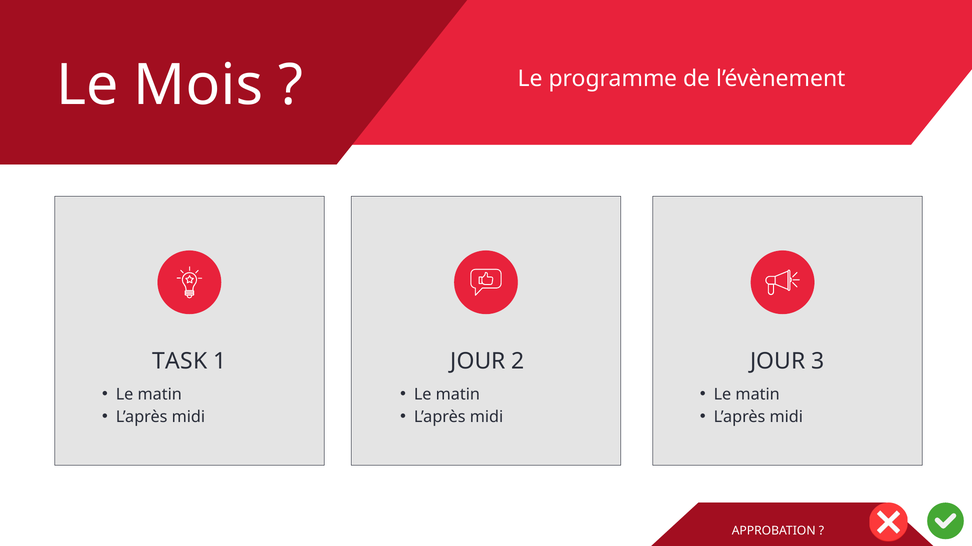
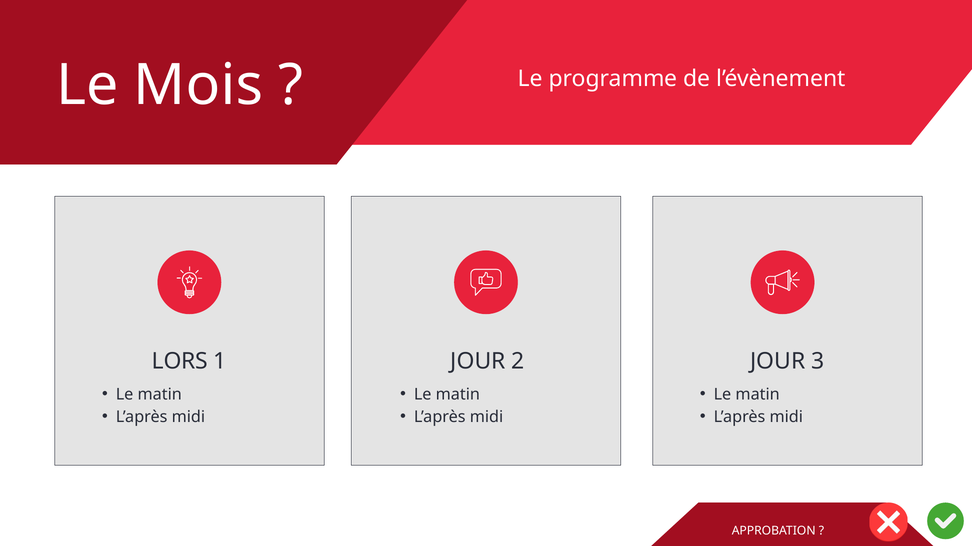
TASK: TASK -> LORS (180, 362)
